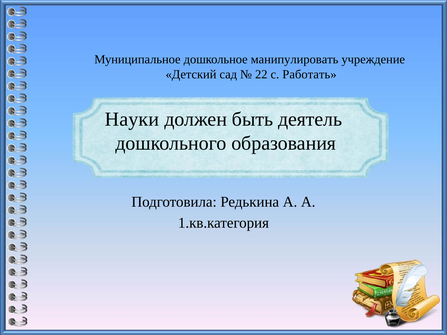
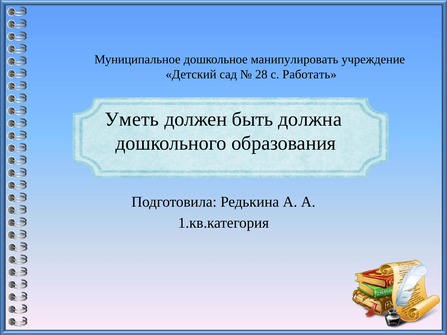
22: 22 -> 28 (261, 74)
Науки: Науки -> Уметь (132, 119)
деятель: деятель -> должна (310, 119)
